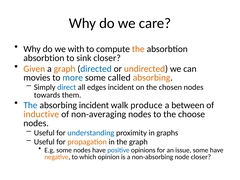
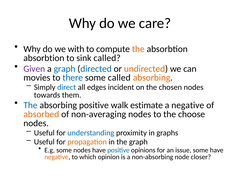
sink closer: closer -> called (107, 58)
Given colour: orange -> purple (34, 69)
graph colour: orange -> blue (65, 69)
more: more -> there (73, 78)
absorbing incident: incident -> positive (94, 105)
produce: produce -> estimate (147, 105)
a between: between -> negative (188, 105)
inductive: inductive -> absorbed (41, 114)
